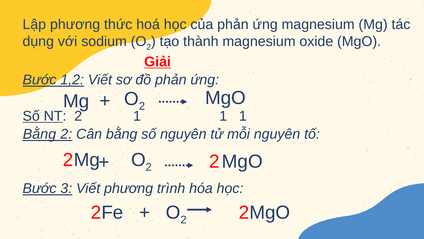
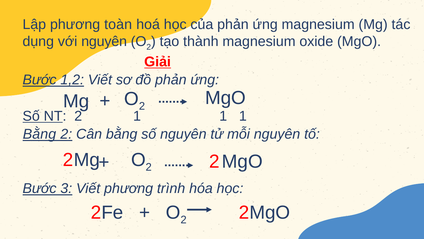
thức: thức -> toàn (118, 25)
với sodium: sodium -> nguyên (104, 41)
